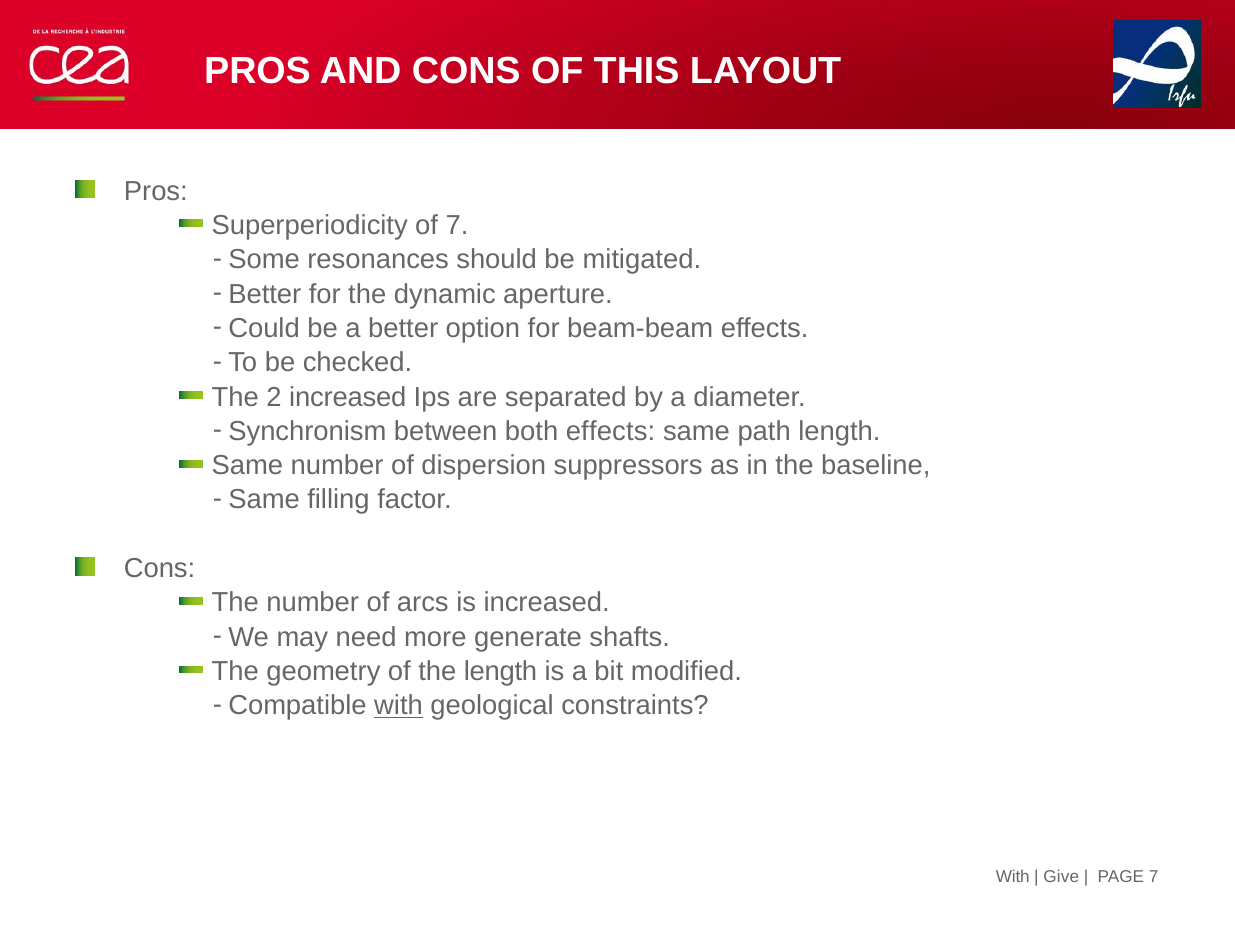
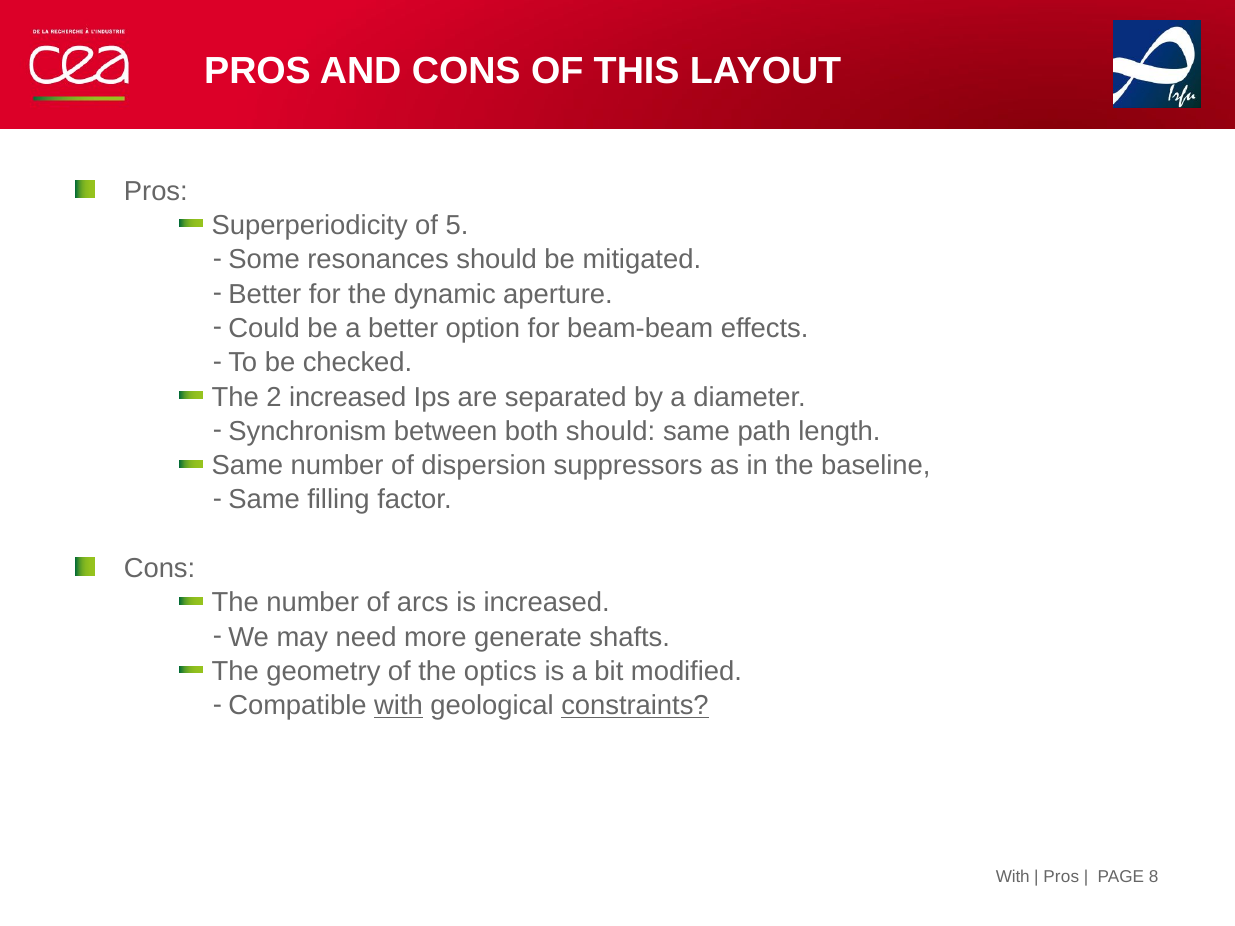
of 7: 7 -> 5 (457, 225)
both effects: effects -> should (611, 431)
the length: length -> optics (500, 672)
constraints underline: none -> present (635, 706)
PAGE 7: 7 -> 8 (1154, 877)
Give: Give -> Pros (1061, 877)
